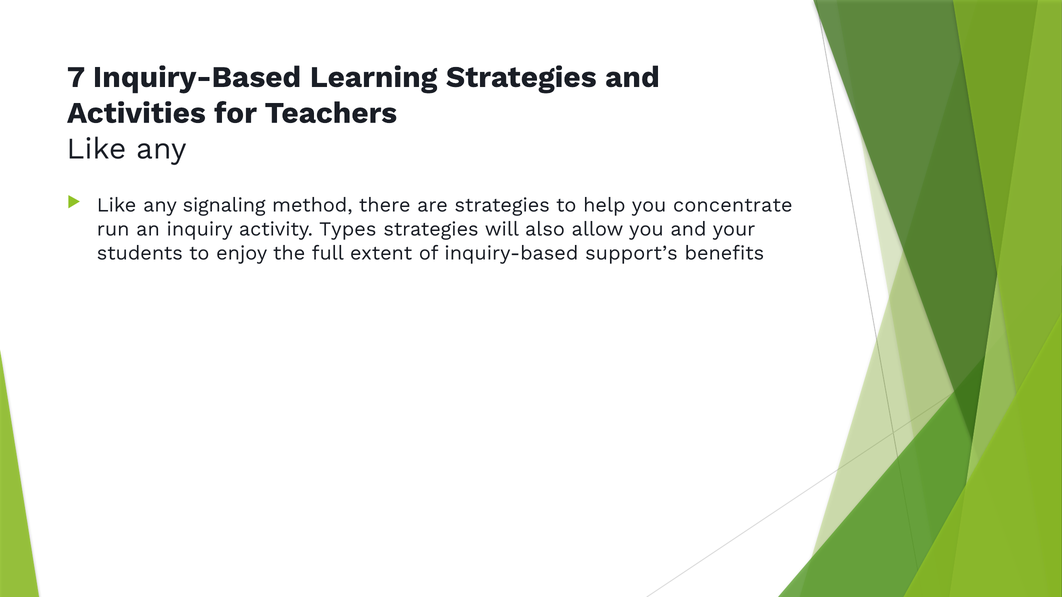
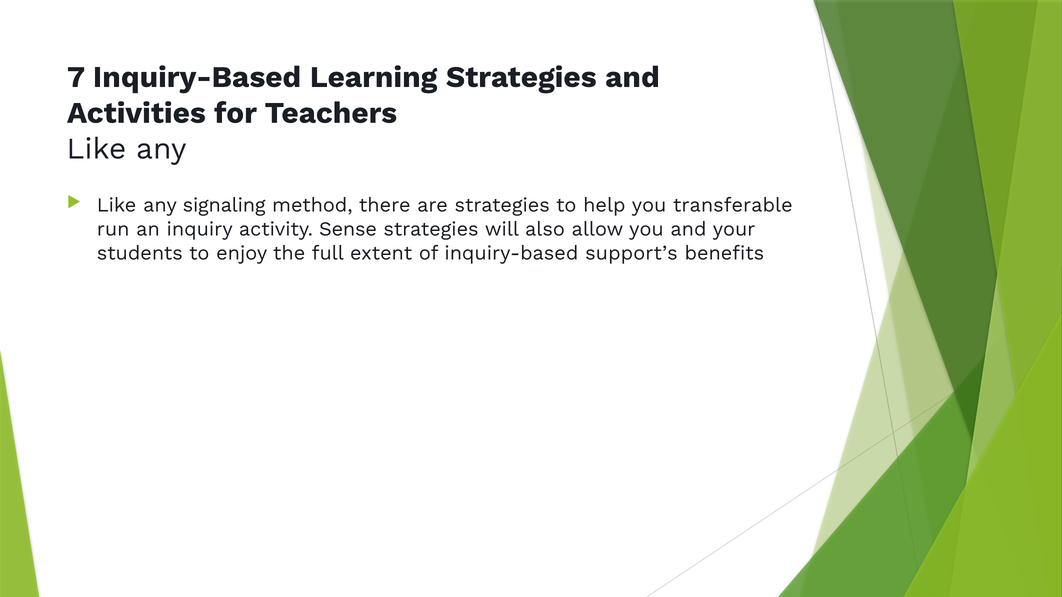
concentrate: concentrate -> transferable (733, 206)
Types: Types -> Sense (348, 229)
